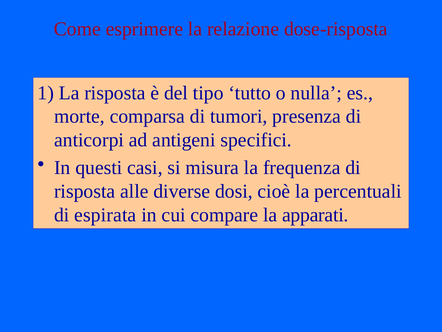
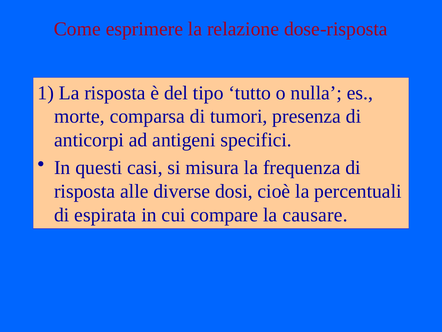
apparati: apparati -> causare (315, 215)
